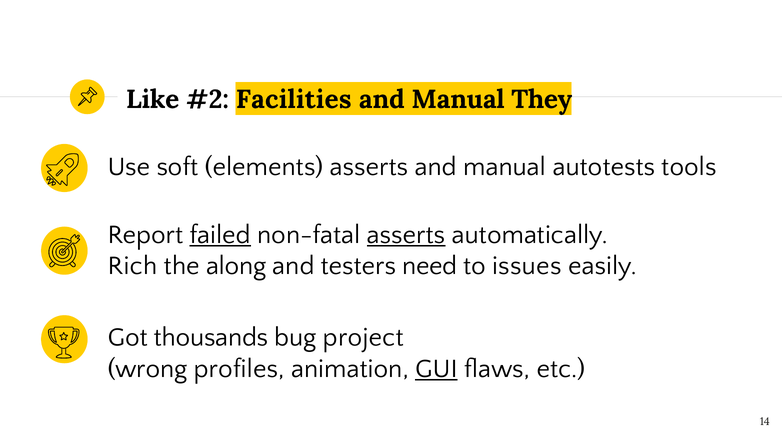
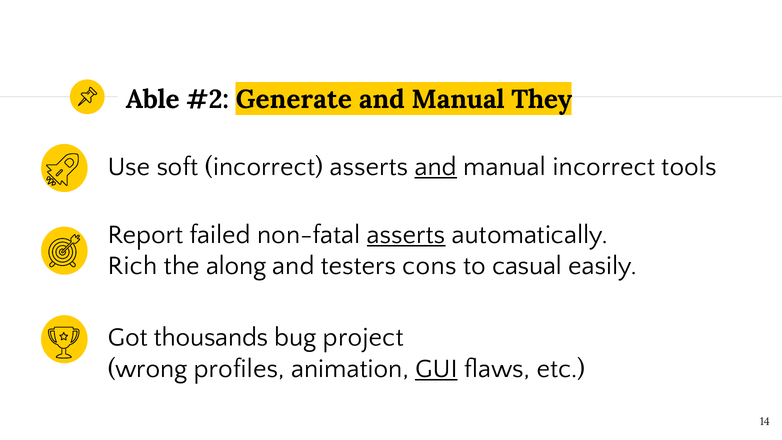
Like: Like -> Able (153, 99)
Facilities: Facilities -> Generate (294, 99)
soft elements: elements -> incorrect (264, 166)
and underline: none -> present (436, 166)
manual autotests: autotests -> incorrect (604, 166)
failed underline: present -> none (220, 234)
need: need -> cons (430, 266)
issues: issues -> casual (527, 266)
